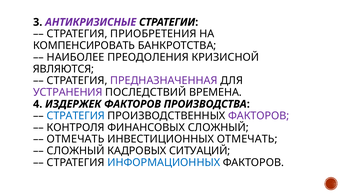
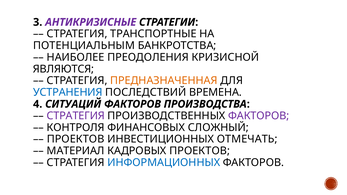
ПРИОБРЕТЕНИЯ: ПРИОБРЕТЕНИЯ -> ТРАНСПОРТНЫЕ (153, 34)
КОМПЕНСИРОВАТЬ: КОМПЕНСИРОВАТЬ -> ПОТЕНЦИАЛЬНЫМ (84, 46)
ПРЕДНАЗНАЧЕННАЯ colour: purple -> orange (164, 81)
УСТРАНЕНИЯ colour: purple -> blue (68, 92)
ИЗДЕРЖЕК: ИЗДЕРЖЕК -> СИТУАЦИЙ (73, 104)
СТРАТЕГИЯ colour: blue -> purple (76, 116)
ОТМЕЧАТЬ: ОТМЕЧАТЬ -> ПРОЕКТОВ (76, 139)
СЛОЖНЫЙ: СЛОЖНЫЙ -> МАТЕРИАЛ (76, 151)
КАДРОВЫХ СИТУАЦИЙ: СИТУАЦИЙ -> ПРОЕКТОВ (200, 151)
